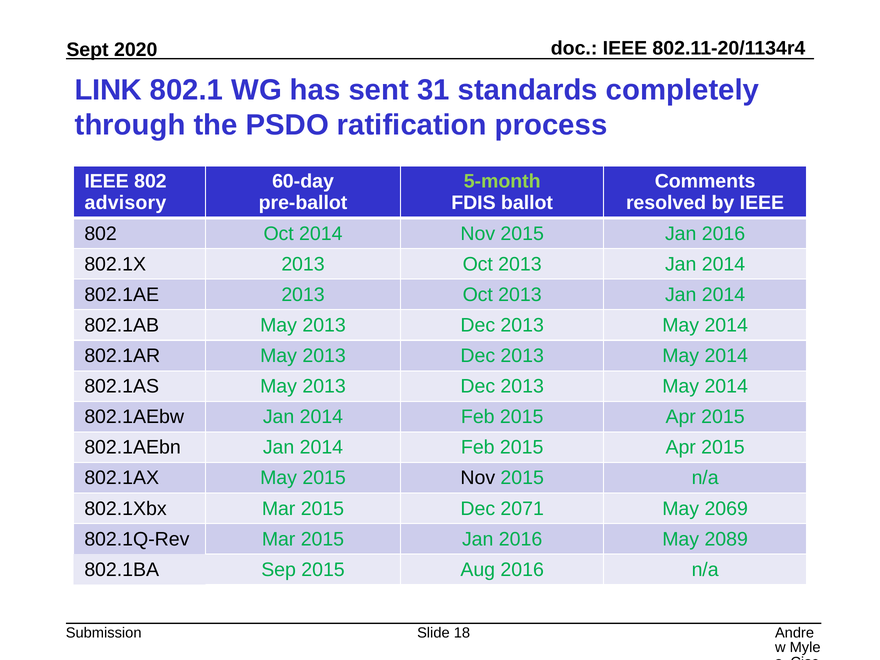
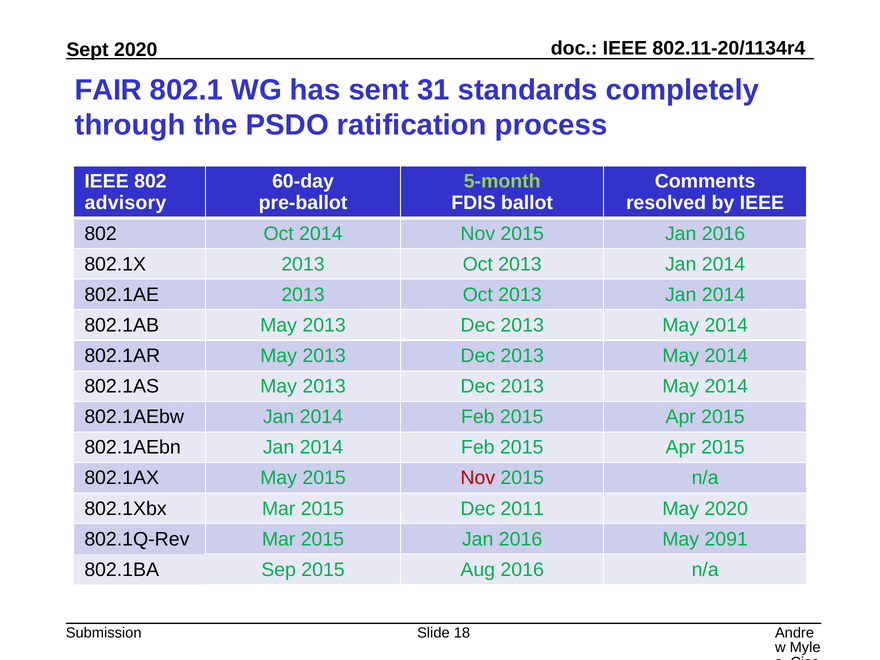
LINK: LINK -> FAIR (108, 90)
Nov colour: black -> red (478, 478)
2071: 2071 -> 2011 (522, 509)
May 2069: 2069 -> 2020 (726, 509)
2089: 2089 -> 2091 (726, 539)
